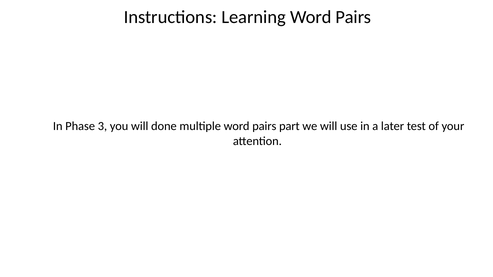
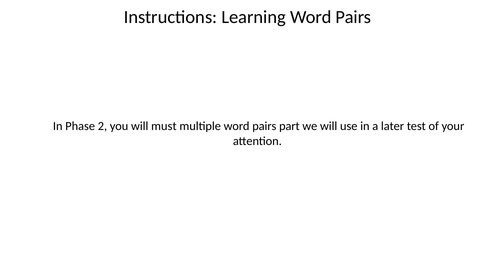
3: 3 -> 2 (102, 126)
done: done -> must (164, 126)
